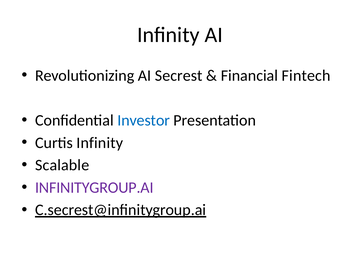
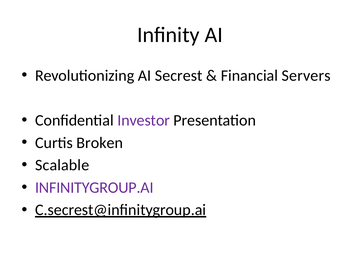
Fintech: Fintech -> Servers (306, 76)
Investor colour: blue -> purple (144, 120)
Curtis Infinity: Infinity -> Broken (100, 143)
